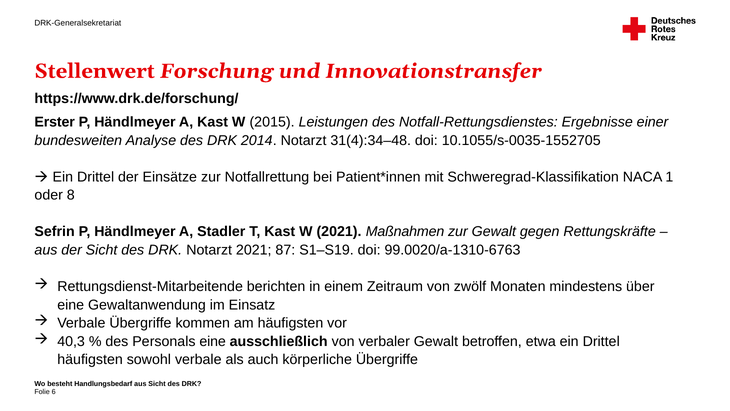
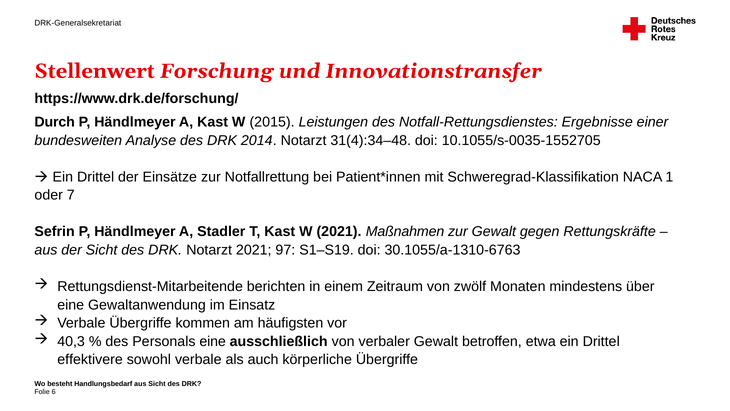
Erster: Erster -> Durch (55, 122)
8: 8 -> 7 (71, 195)
87: 87 -> 97 (285, 250)
99.0020/a-1310-6763: 99.0020/a-1310-6763 -> 30.1055/a-1310-6763 (453, 250)
häufigsten: häufigsten -> effektivere (90, 359)
